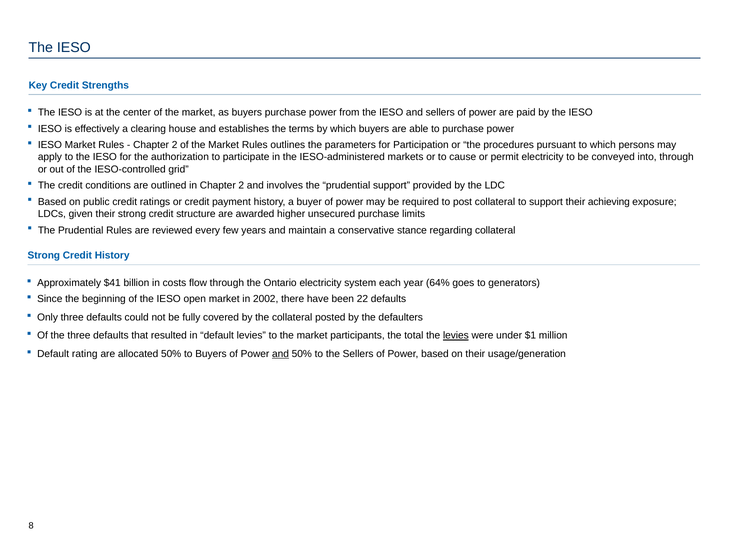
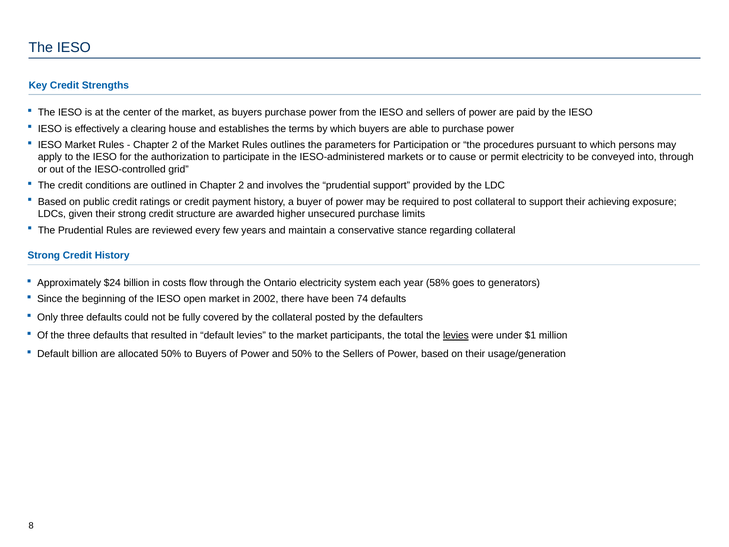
$41: $41 -> $24 (112, 283)
64%: 64% -> 58% (438, 283)
22: 22 -> 74 (362, 299)
Default rating: rating -> billion (85, 354)
and underline: present -> none (281, 354)
